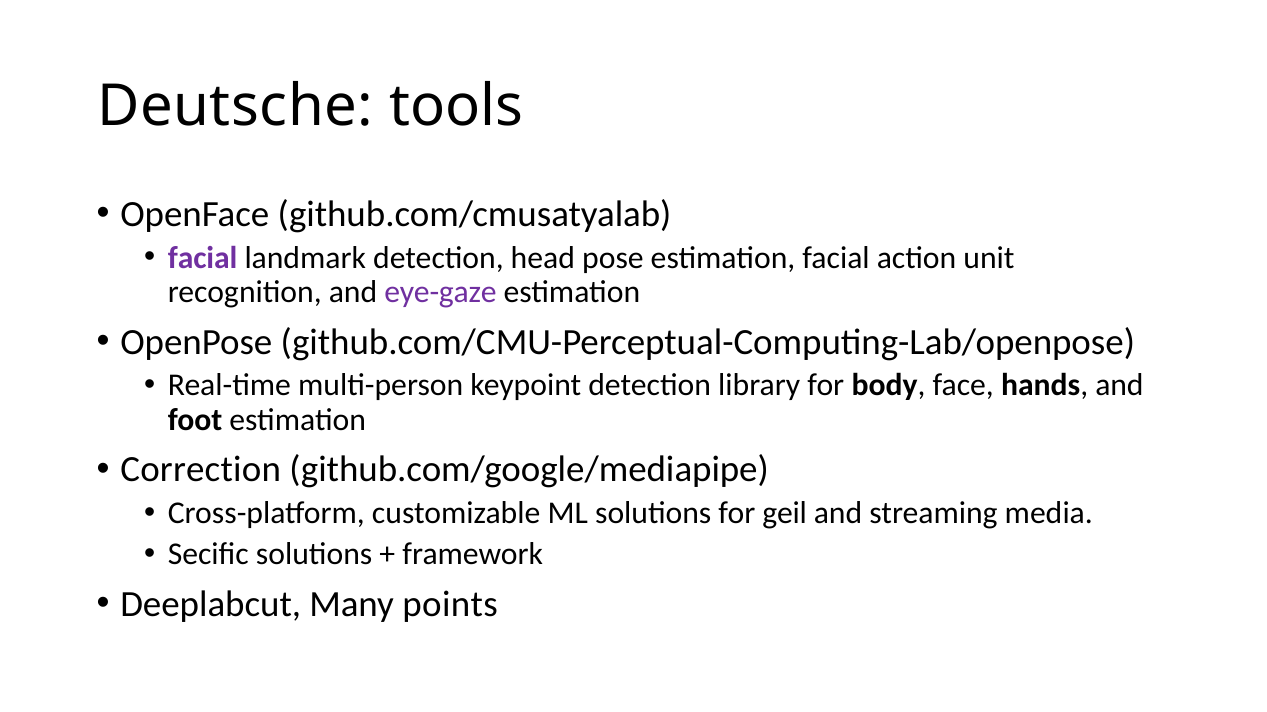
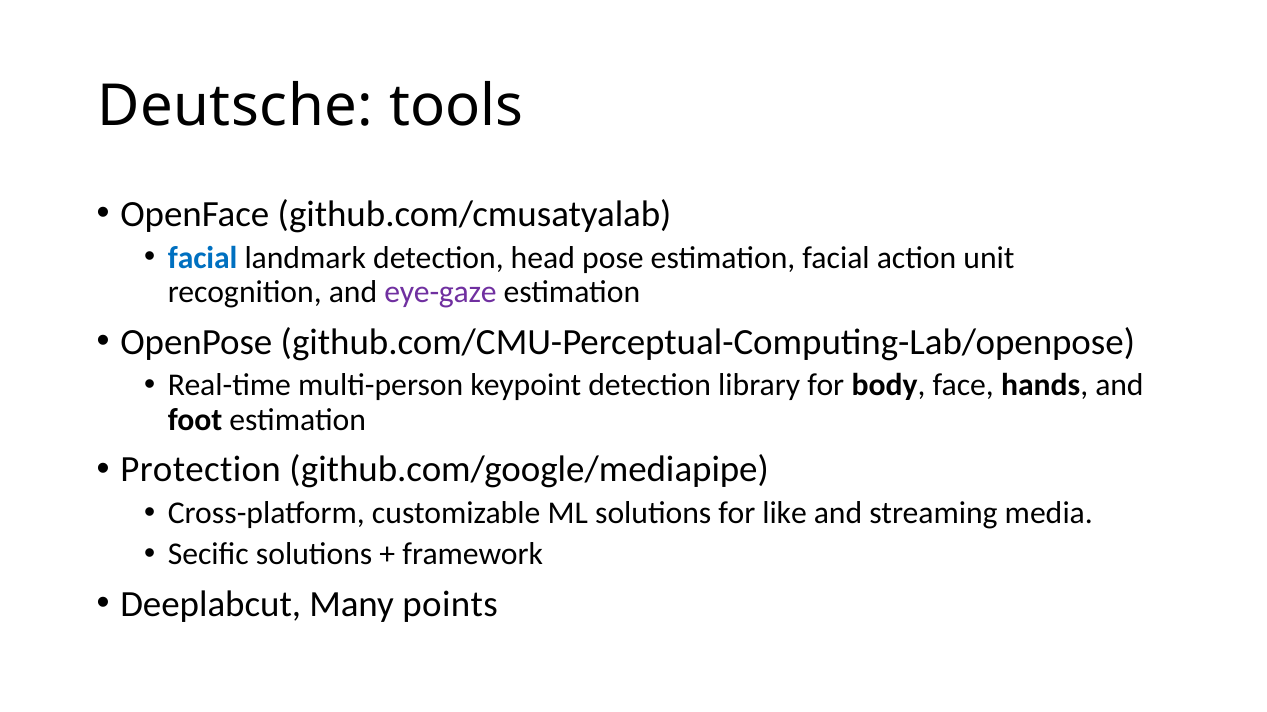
facial colour: purple -> blue (203, 258)
Correction: Correction -> Protection (201, 470)
geil: geil -> like (785, 514)
